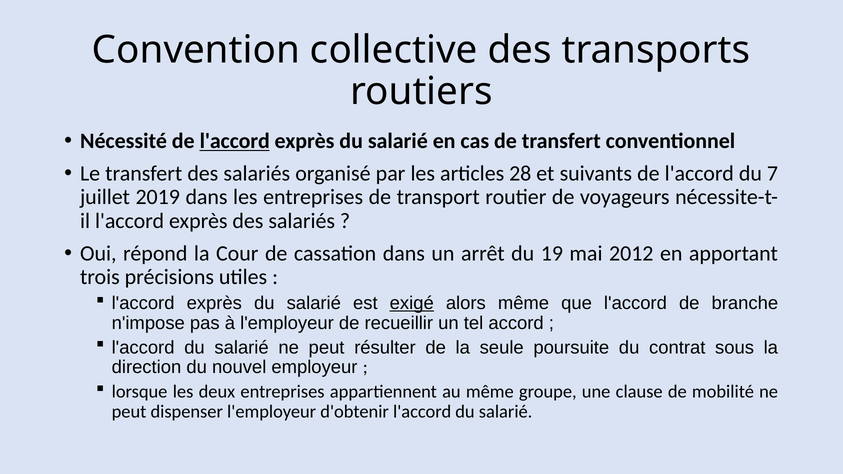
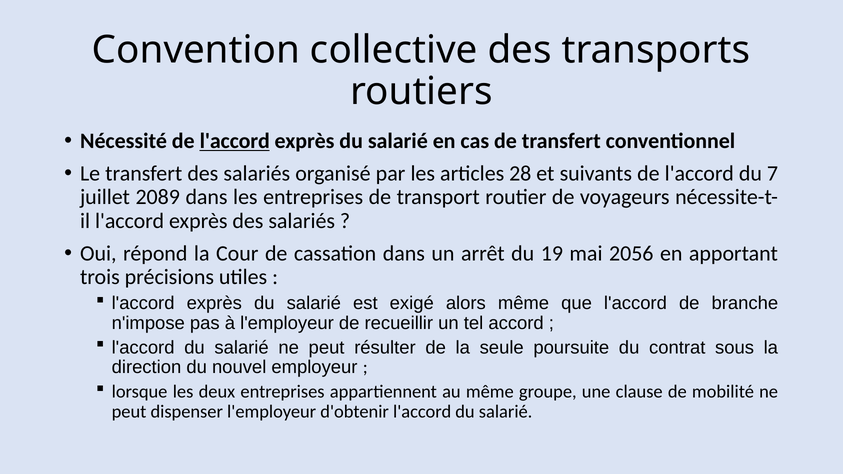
2019: 2019 -> 2089 (158, 197)
2012: 2012 -> 2056 (631, 253)
exigé underline: present -> none (412, 303)
